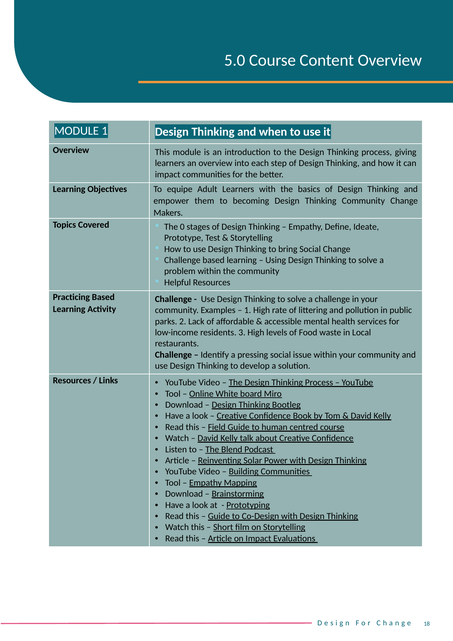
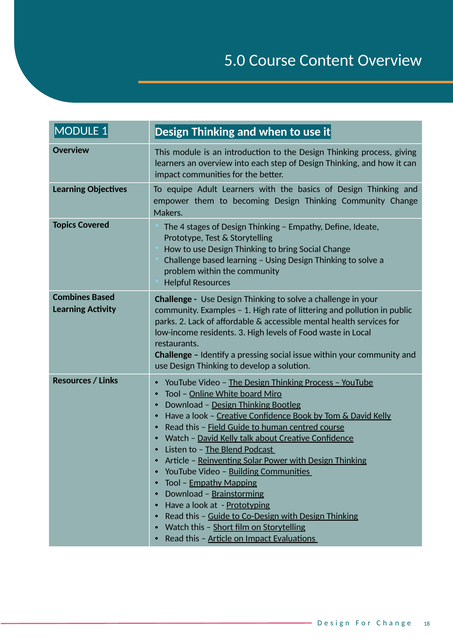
0: 0 -> 4 (182, 227)
Practicing: Practicing -> Combines (71, 297)
